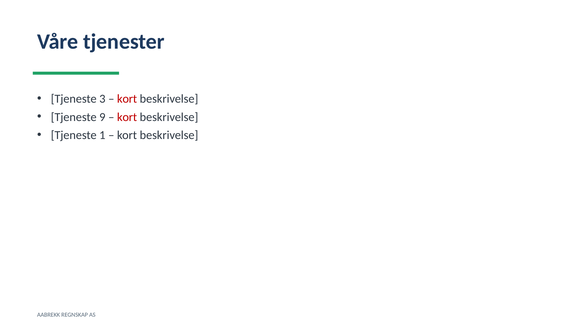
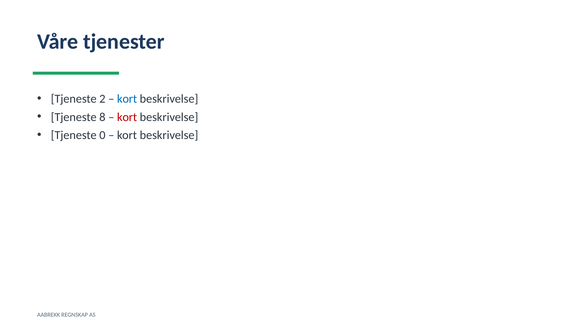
3: 3 -> 2 (102, 99)
kort colour: red -> blue (127, 99)
9: 9 -> 8 (102, 117)
1: 1 -> 0 (102, 135)
